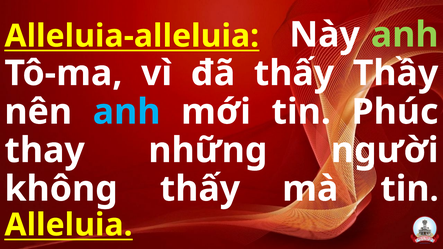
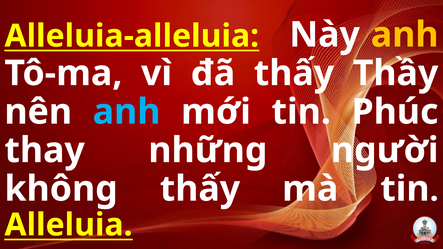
anh colour: light green -> yellow (405, 35)
